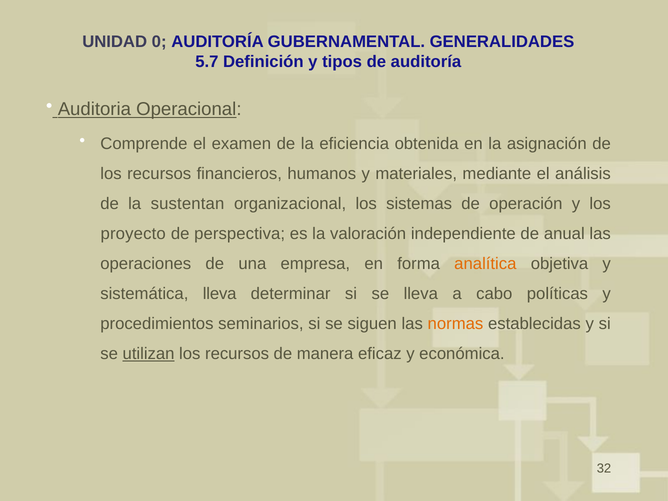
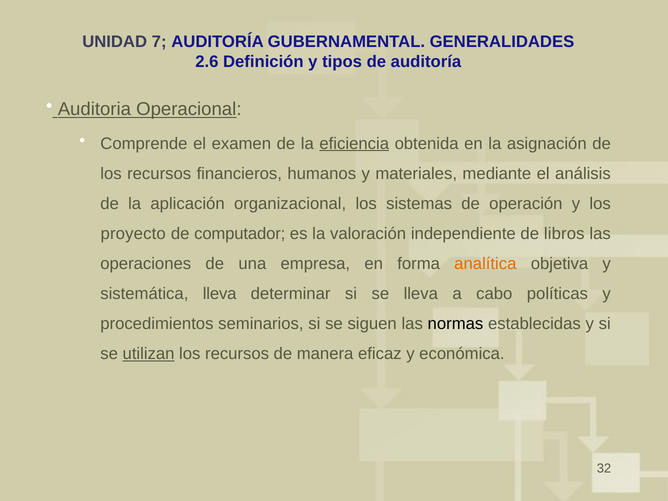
0: 0 -> 7 (159, 42)
5.7: 5.7 -> 2.6 (207, 62)
eficiencia underline: none -> present (354, 144)
sustentan: sustentan -> aplicación (188, 204)
perspectiva: perspectiva -> computador (240, 234)
anual: anual -> libros (564, 234)
normas colour: orange -> black (455, 324)
